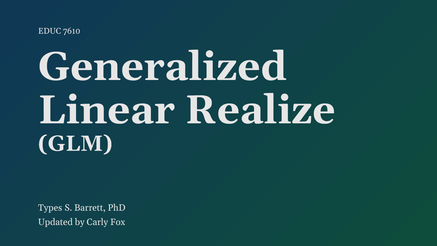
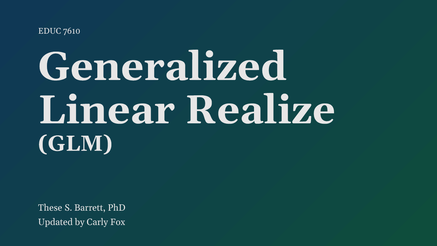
Types: Types -> These (50, 208)
